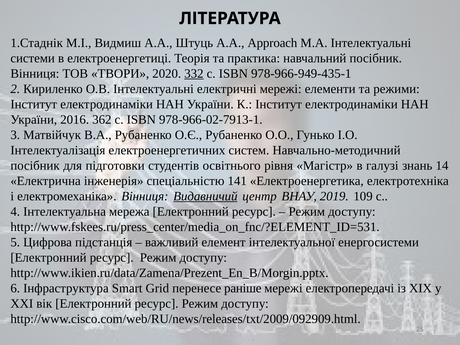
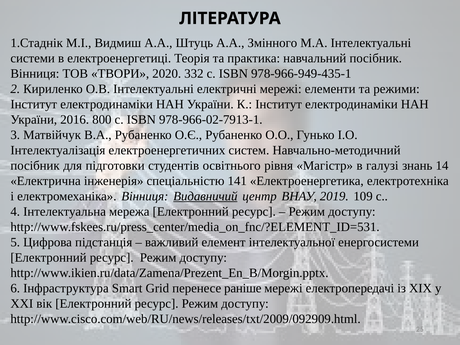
Approach: Approach -> Змінного (272, 43)
332 underline: present -> none (194, 74)
362: 362 -> 800 (102, 120)
